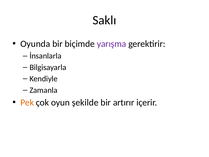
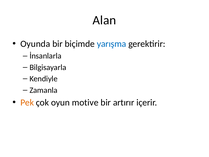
Saklı: Saklı -> Alan (104, 20)
yarışma colour: purple -> blue (112, 44)
şekilde: şekilde -> motive (85, 102)
